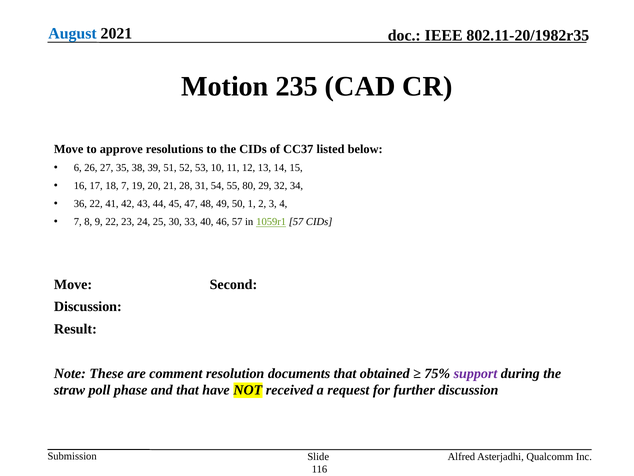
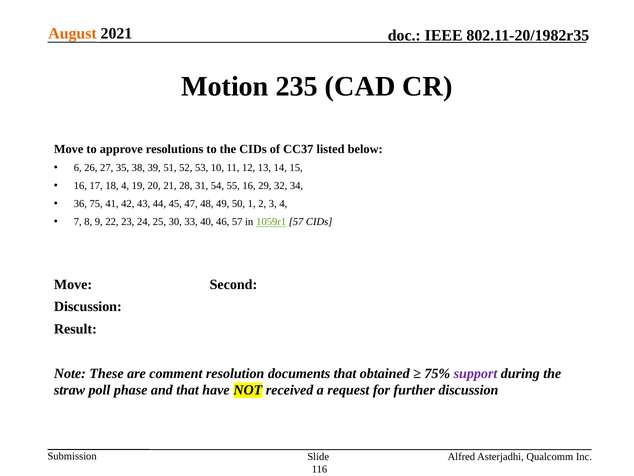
August colour: blue -> orange (73, 34)
18 7: 7 -> 4 (125, 186)
55 80: 80 -> 16 (249, 186)
36 22: 22 -> 75 (96, 204)
